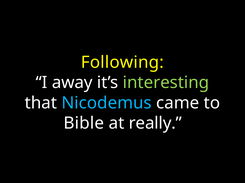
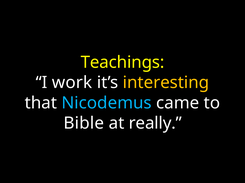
Following: Following -> Teachings (123, 62)
away: away -> work (72, 83)
interesting colour: light green -> yellow (166, 83)
